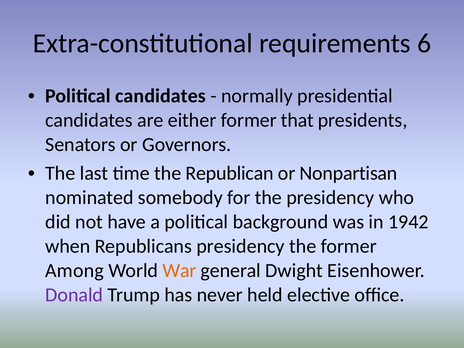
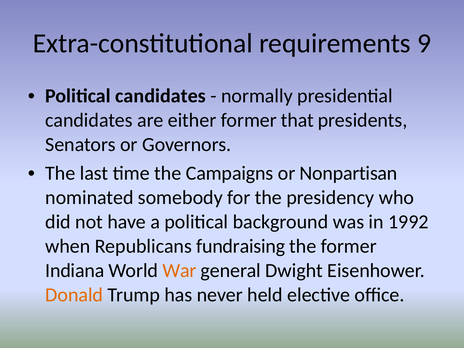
6: 6 -> 9 (424, 43)
Republican: Republican -> Campaigns (230, 173)
1942: 1942 -> 1992 (408, 222)
Republicans presidency: presidency -> fundraising (241, 246)
Among: Among -> Indiana (75, 271)
Donald colour: purple -> orange (74, 295)
